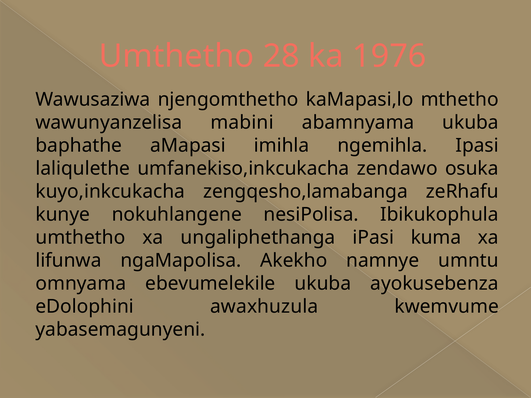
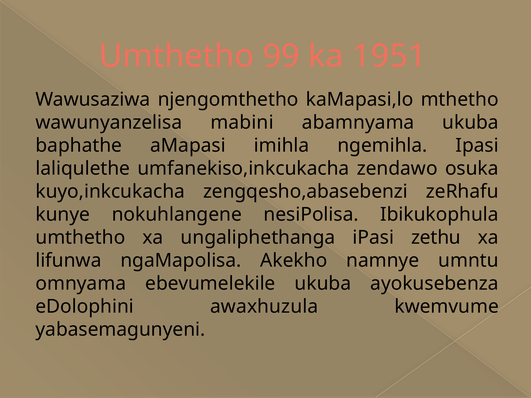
28: 28 -> 99 (281, 56)
1976: 1976 -> 1951 (389, 56)
zengqesho,lamabanga: zengqesho,lamabanga -> zengqesho,abasebenzi (305, 192)
kuma: kuma -> zethu (436, 238)
